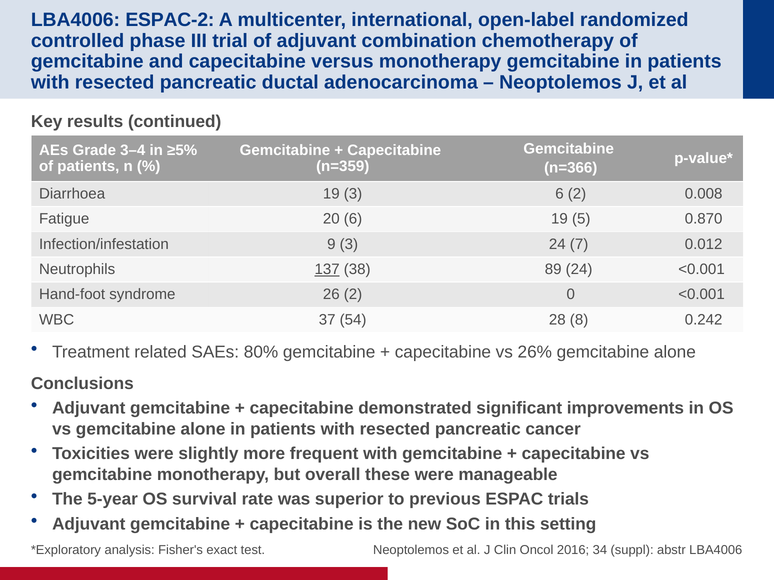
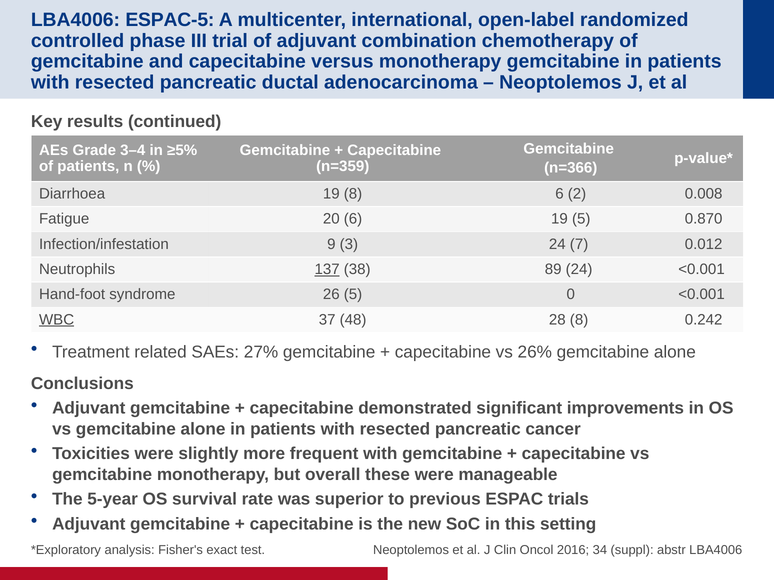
ESPAC-2: ESPAC-2 -> ESPAC-5 (170, 20)
19 3: 3 -> 8 (353, 194)
26 2: 2 -> 5 (353, 295)
WBC underline: none -> present (57, 320)
54: 54 -> 48 (353, 320)
80%: 80% -> 27% (261, 352)
